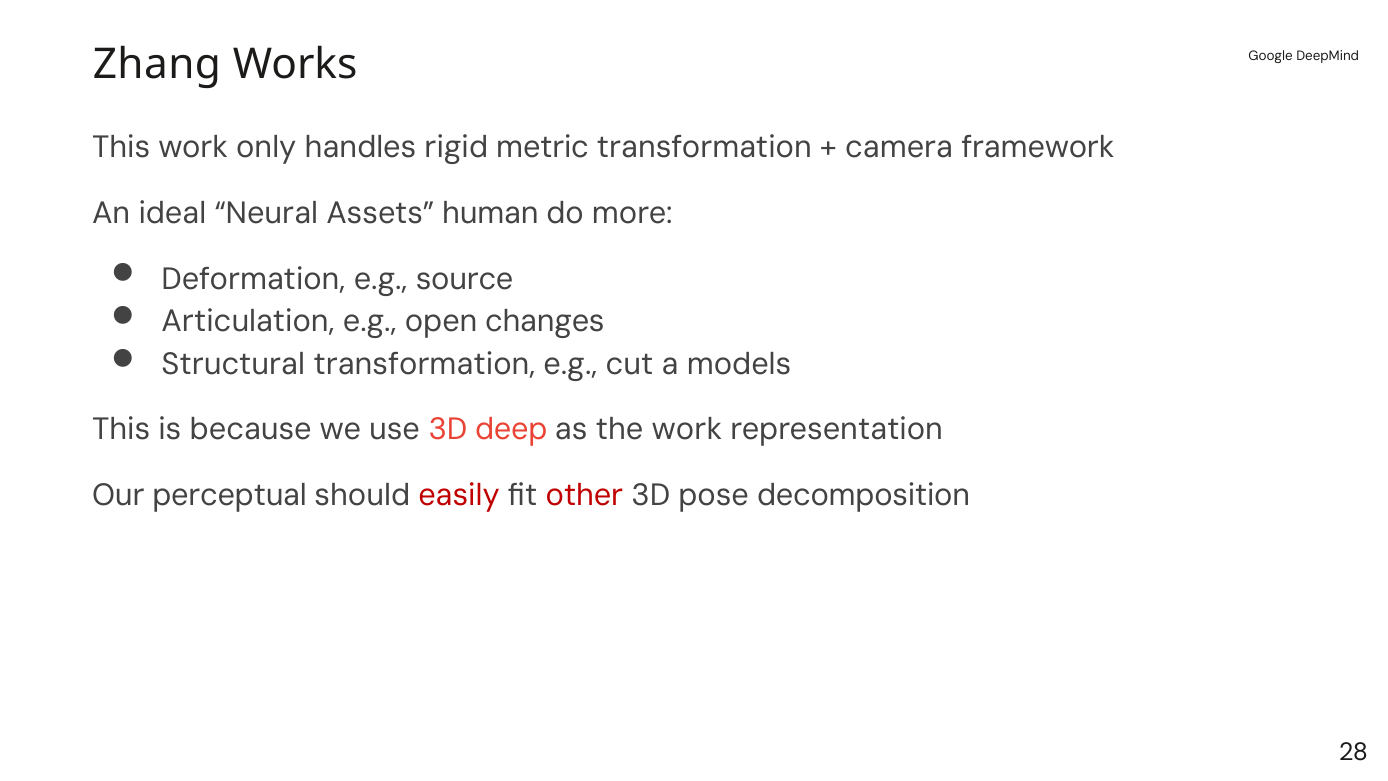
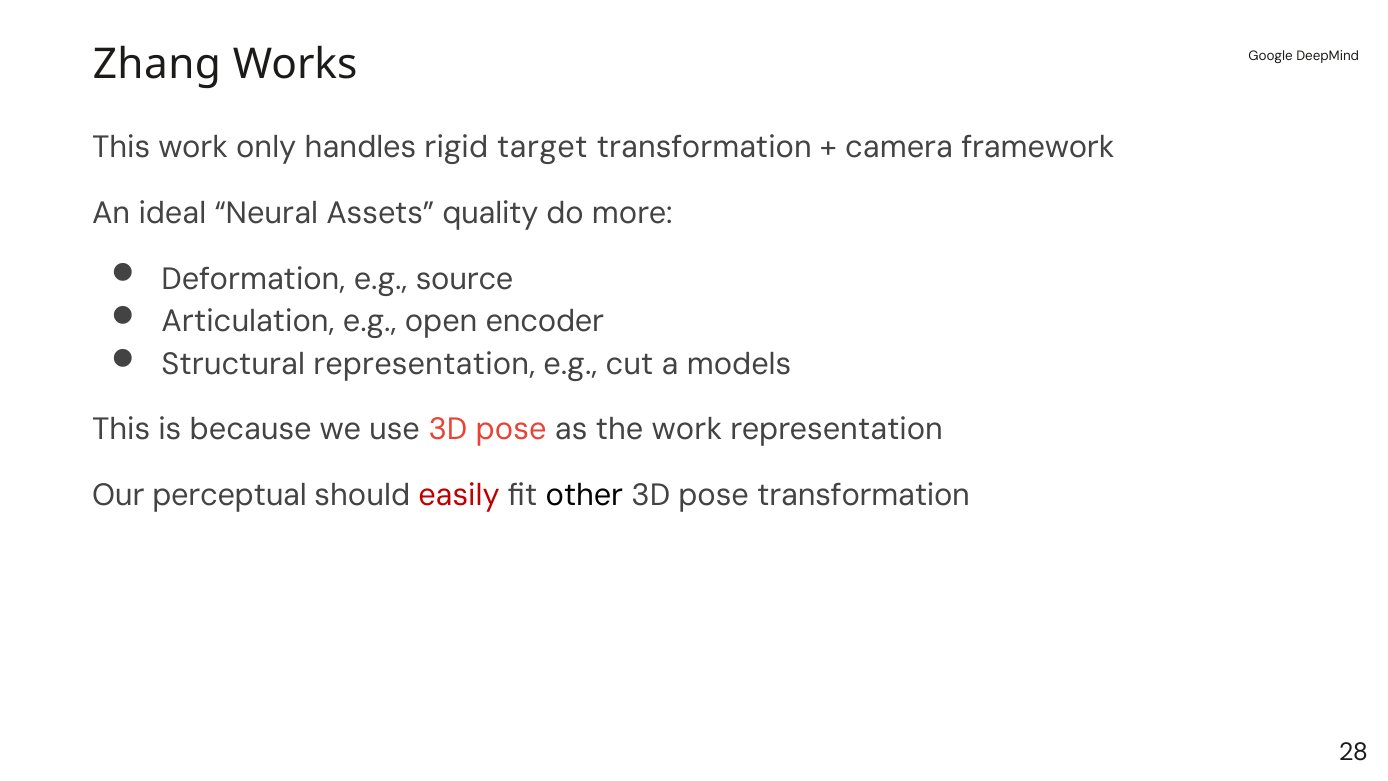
metric: metric -> target (542, 148)
human: human -> quality (490, 213)
changes: changes -> encoder (545, 321)
Structural transformation: transformation -> representation (424, 364)
use 3D deep: deep -> pose (511, 429)
other colour: red -> black (584, 495)
pose decomposition: decomposition -> transformation (864, 495)
